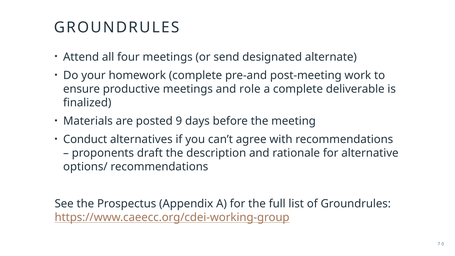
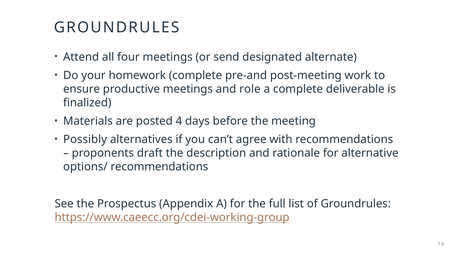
9: 9 -> 4 (179, 121)
Conduct: Conduct -> Possibly (85, 139)
